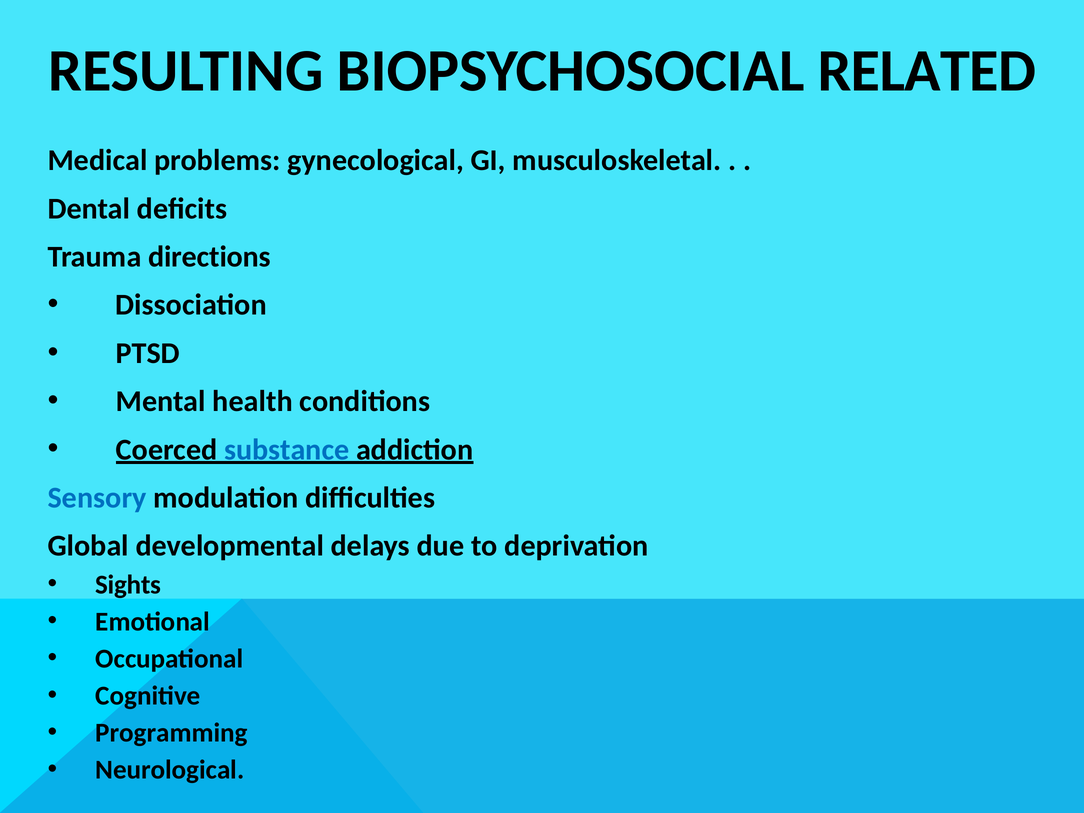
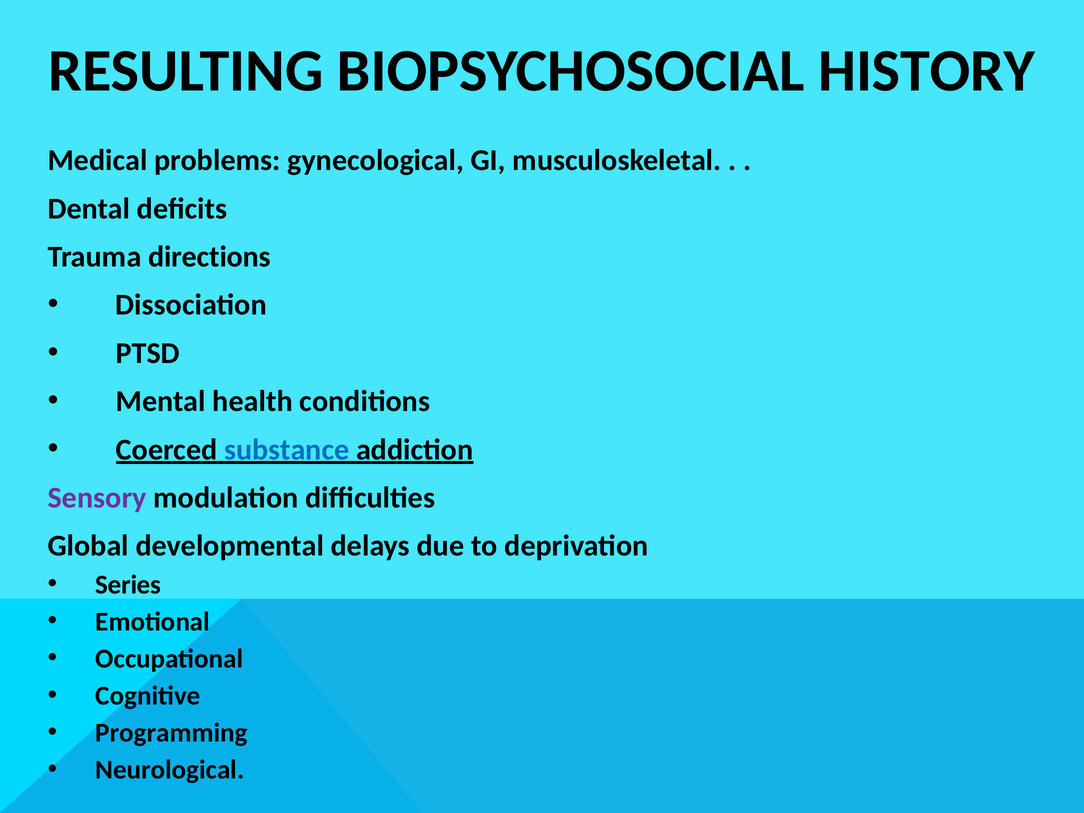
RELATED: RELATED -> HISTORY (927, 71)
Sensory colour: blue -> purple (97, 498)
Sights: Sights -> Series (128, 585)
